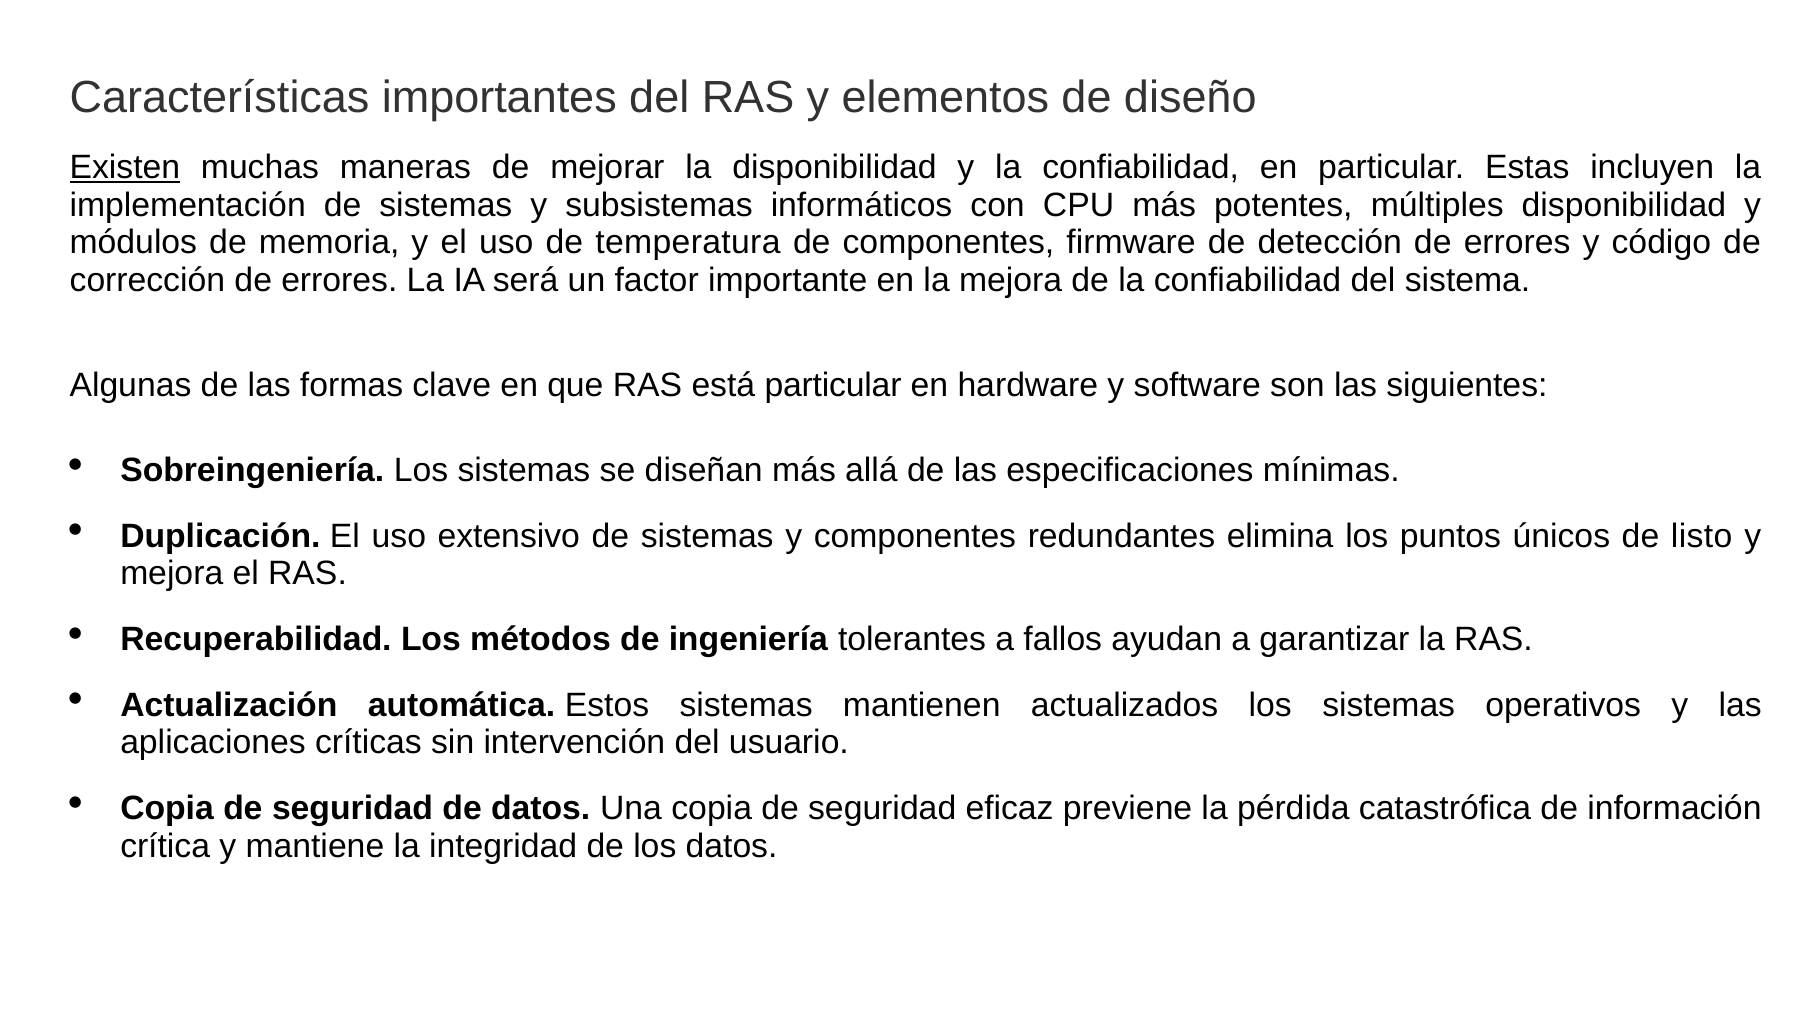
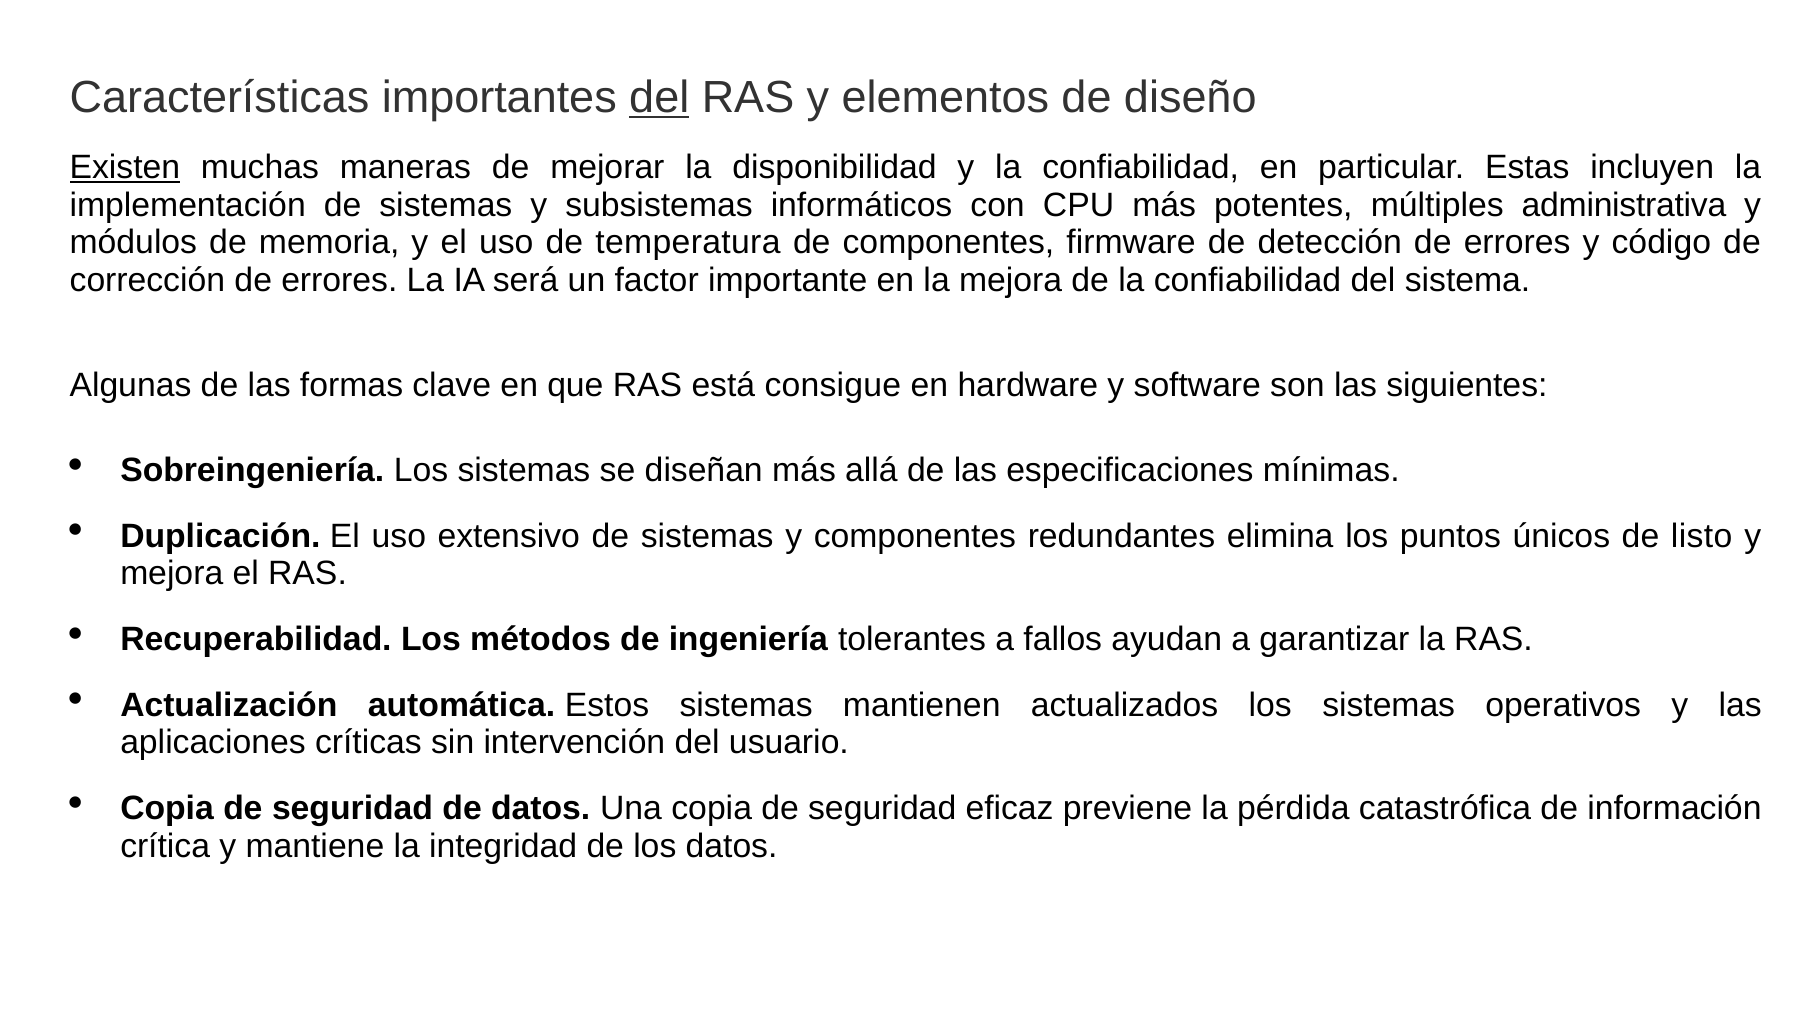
del underline: none -> present (659, 98)
múltiples disponibilidad: disponibilidad -> administrativa (1624, 205)
está particular: particular -> consigue (833, 385)
